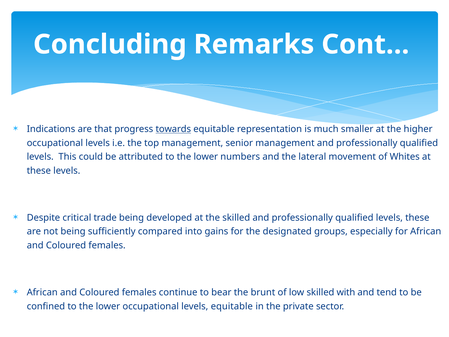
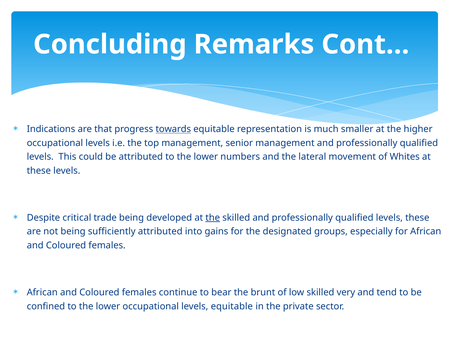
the underline: none -> present (213, 218)
sufficiently compared: compared -> attributed (160, 231)
with: with -> very (346, 292)
